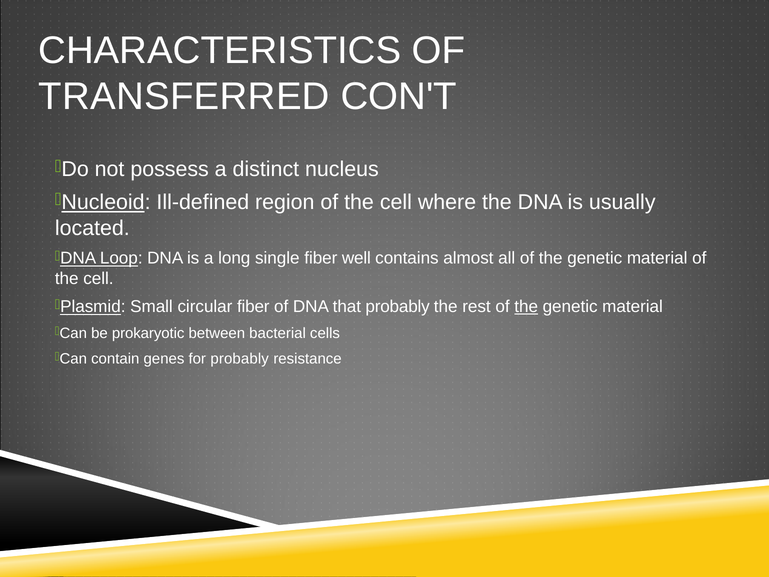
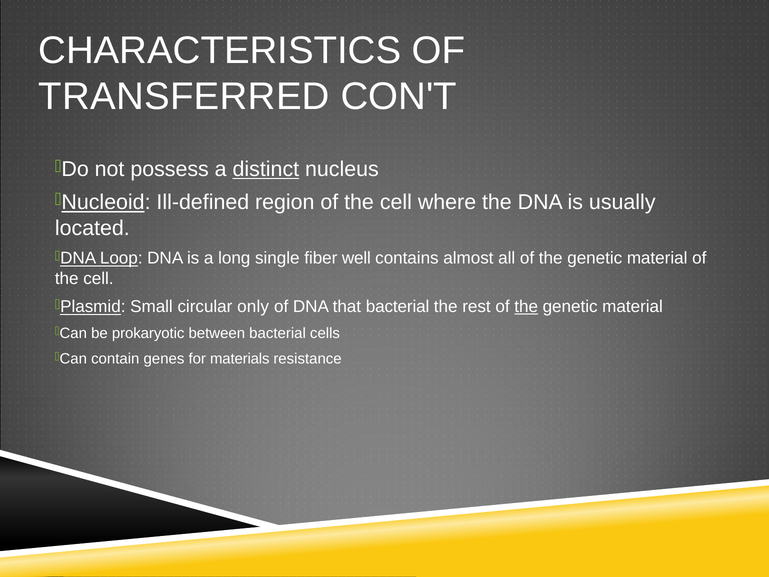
distinct underline: none -> present (266, 169)
circular fiber: fiber -> only (253, 307)
that probably: probably -> bacterial (398, 307)
for probably: probably -> materials (240, 359)
